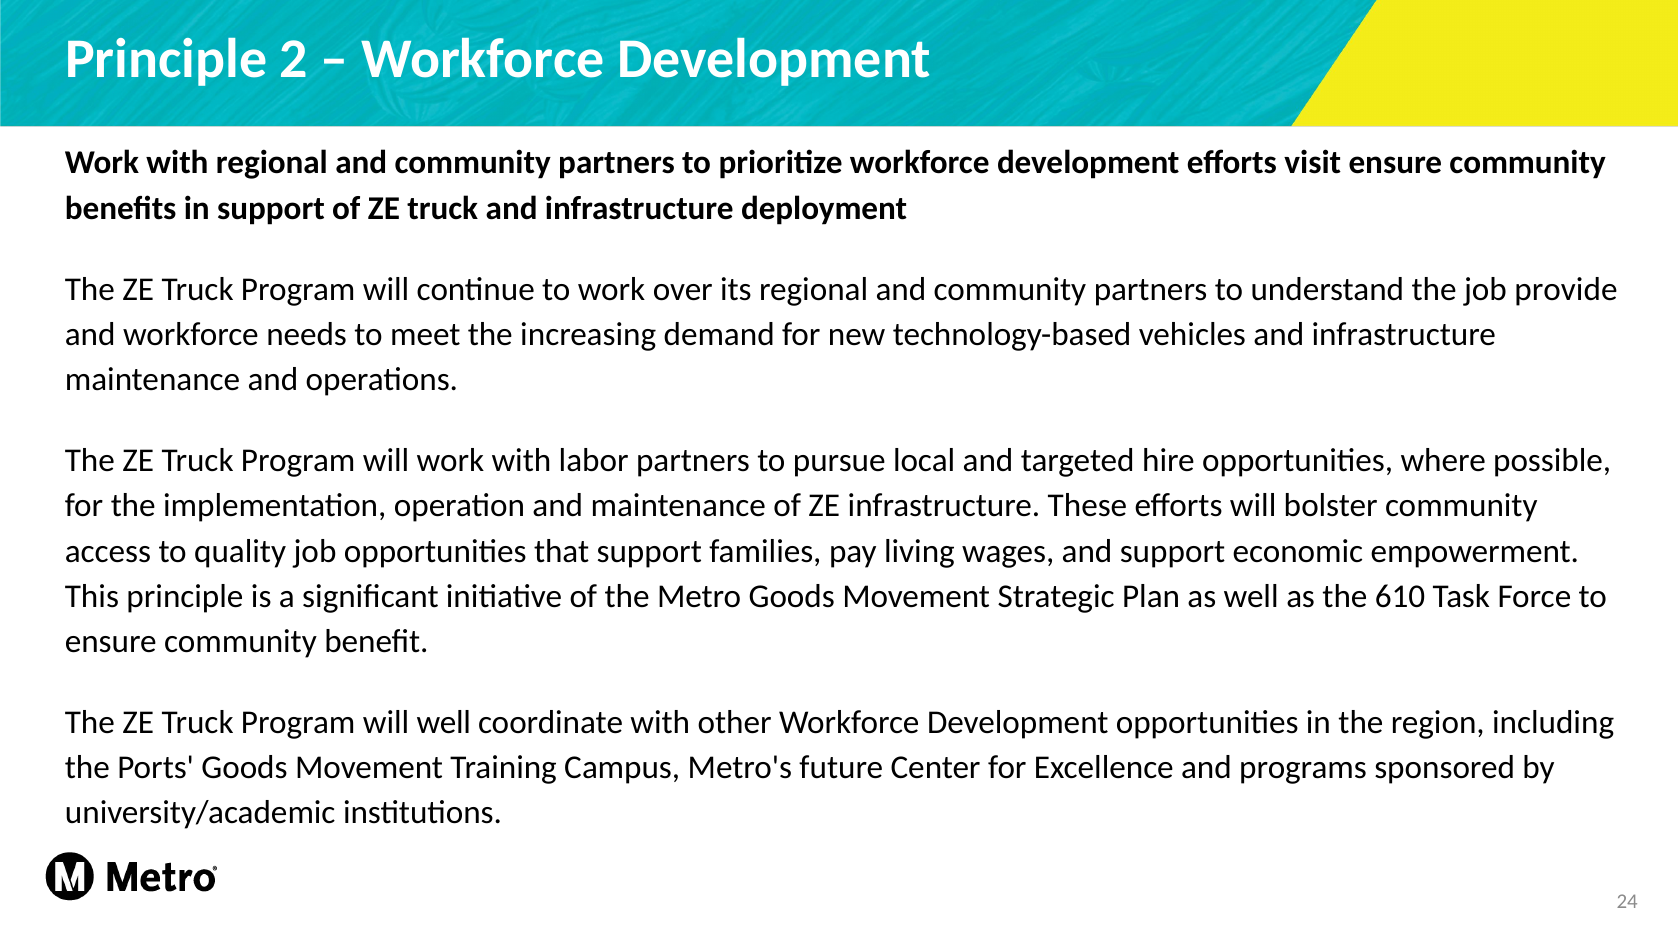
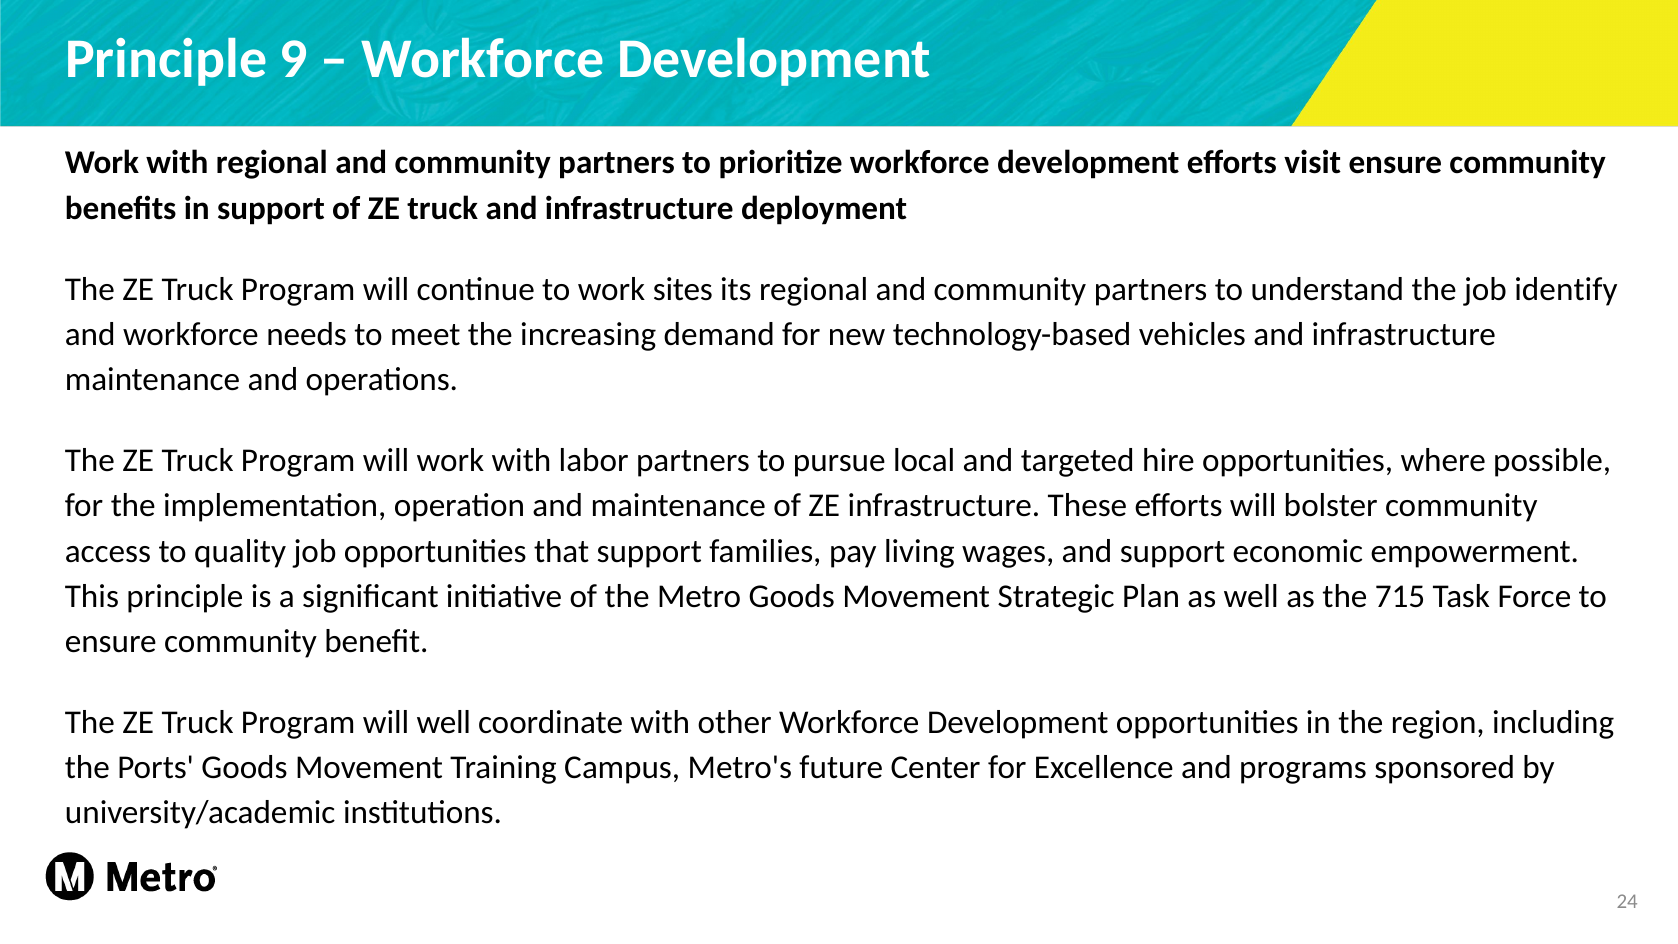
2: 2 -> 9 (294, 59)
over: over -> sites (683, 289)
provide: provide -> identify (1566, 289)
610: 610 -> 715 (1400, 596)
